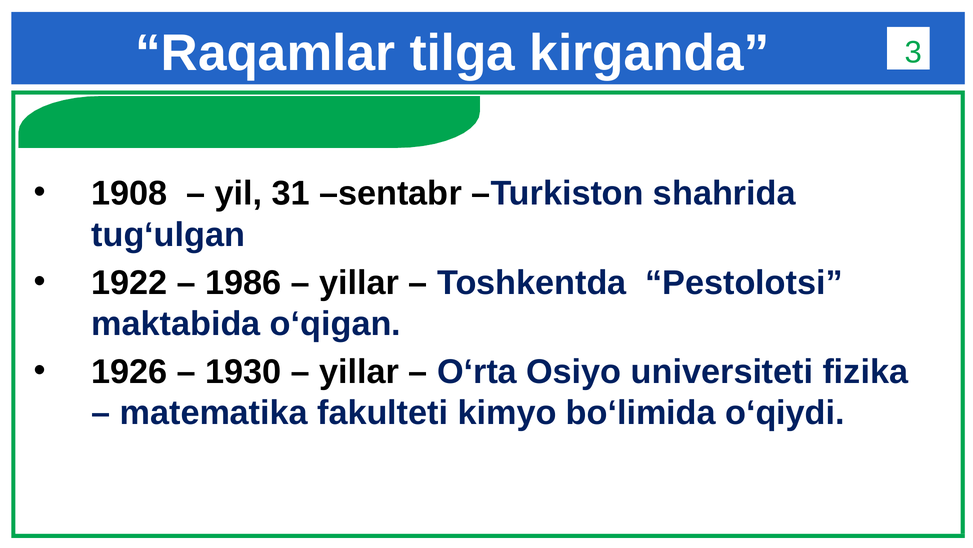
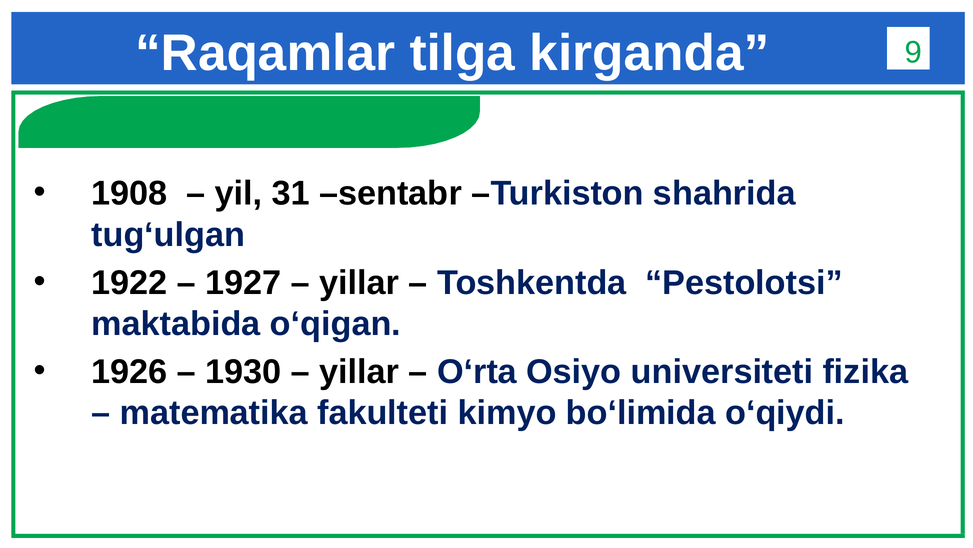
3: 3 -> 9 (913, 52)
1986: 1986 -> 1927 (243, 283)
